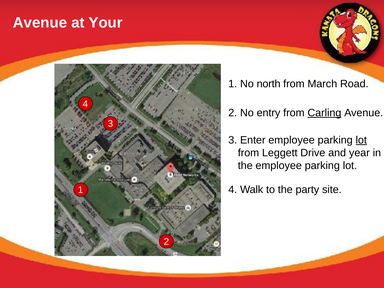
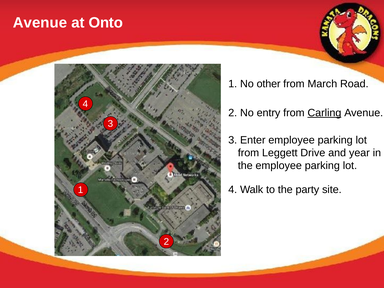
Your: Your -> Onto (106, 23)
north: north -> other (269, 84)
lot underline: present -> none (361, 140)
